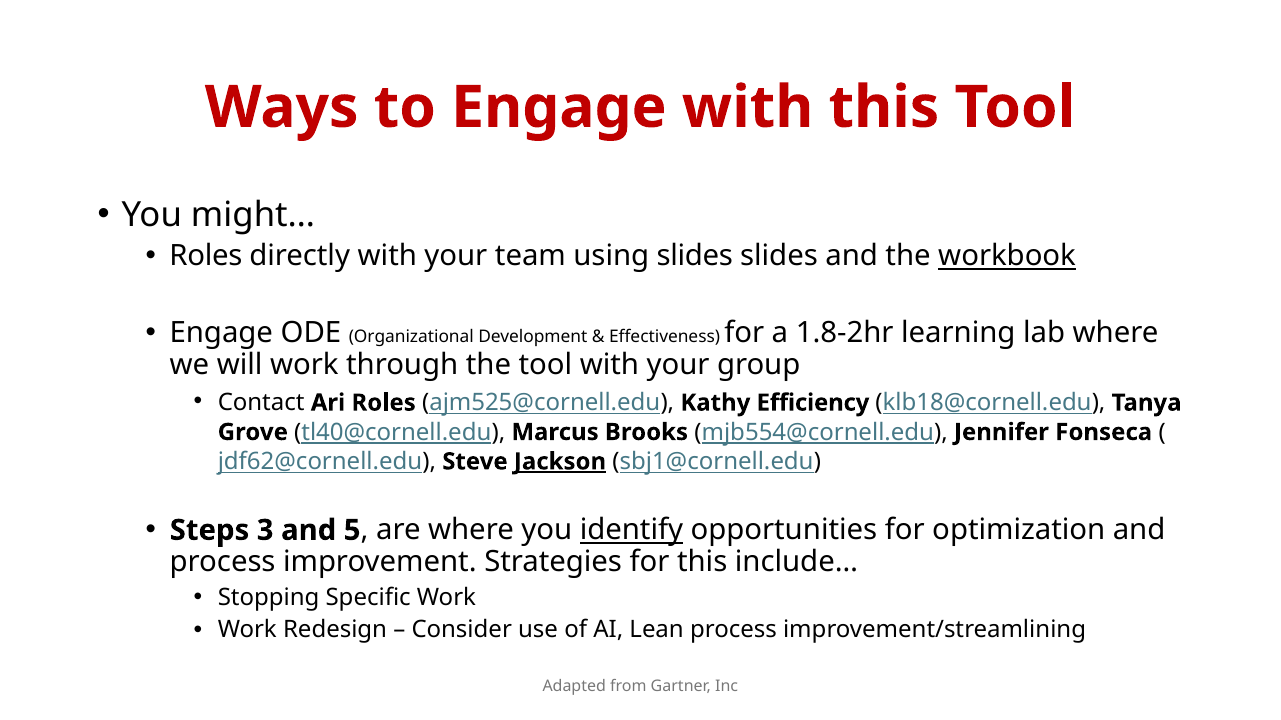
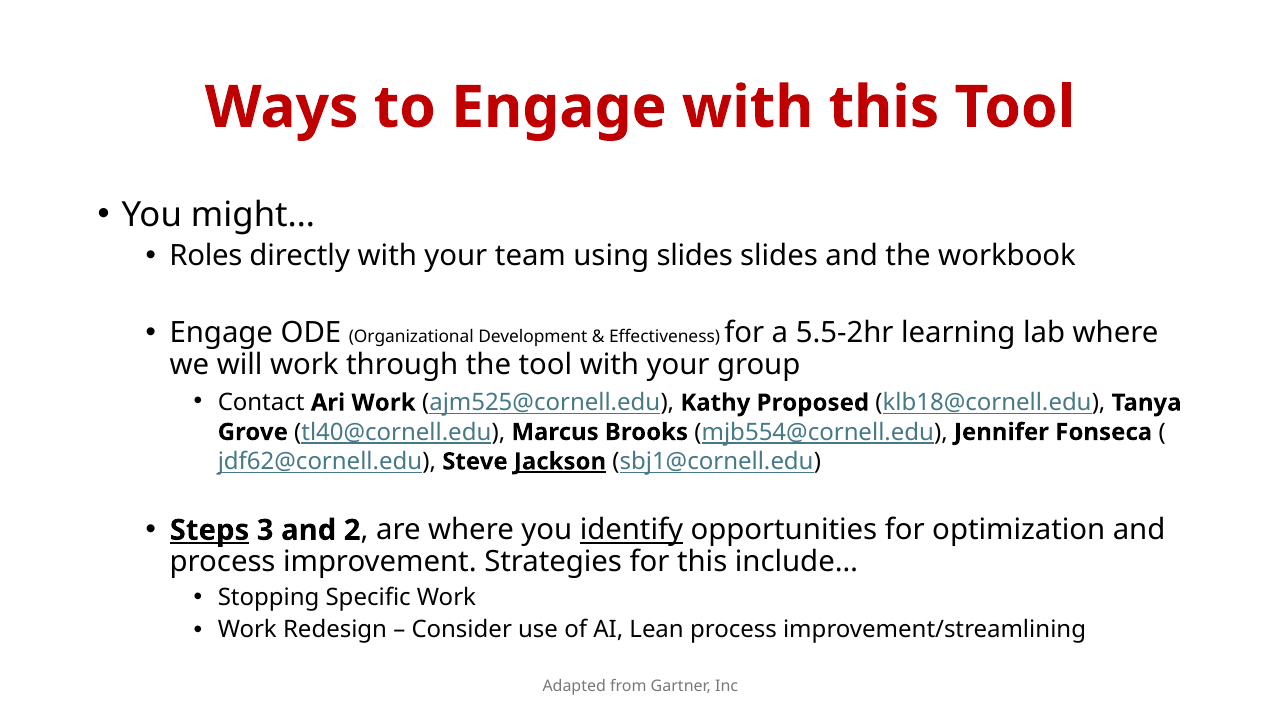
workbook underline: present -> none (1007, 256)
1.8-2hr: 1.8-2hr -> 5.5-2hr (845, 333)
Ari Roles: Roles -> Work (384, 403)
Efficiency: Efficiency -> Proposed (813, 403)
Steps underline: none -> present (210, 531)
5: 5 -> 2 (352, 531)
